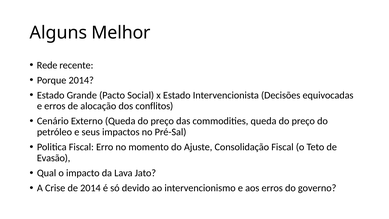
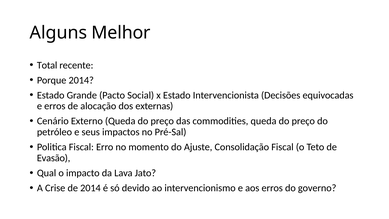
Rede: Rede -> Total (47, 65)
conflitos: conflitos -> externas (154, 106)
